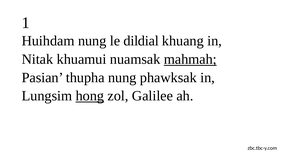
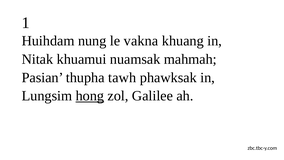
dildial: dildial -> vakna (141, 41)
mahmah underline: present -> none (190, 59)
thupha nung: nung -> tawh (122, 77)
